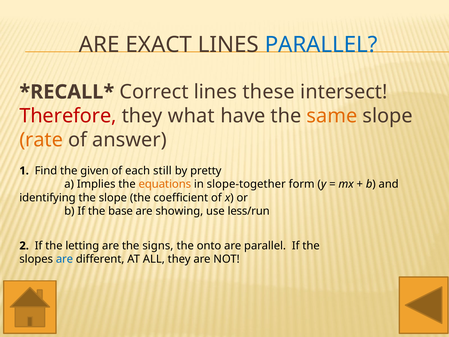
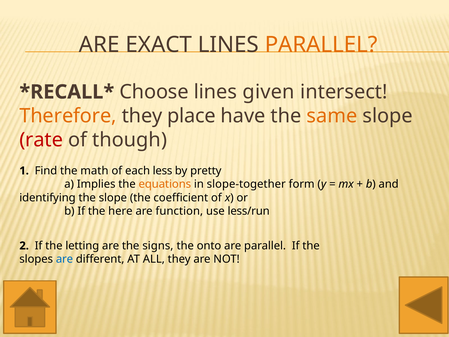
PARALLEL colour: blue -> orange (321, 45)
Correct: Correct -> Choose (154, 92)
these: these -> given (269, 92)
Therefore colour: red -> orange (68, 116)
what: what -> place (192, 116)
rate colour: orange -> red (41, 140)
answer: answer -> though (130, 140)
given: given -> math (94, 171)
still: still -> less (163, 171)
base: base -> here (120, 211)
showing: showing -> function (179, 211)
